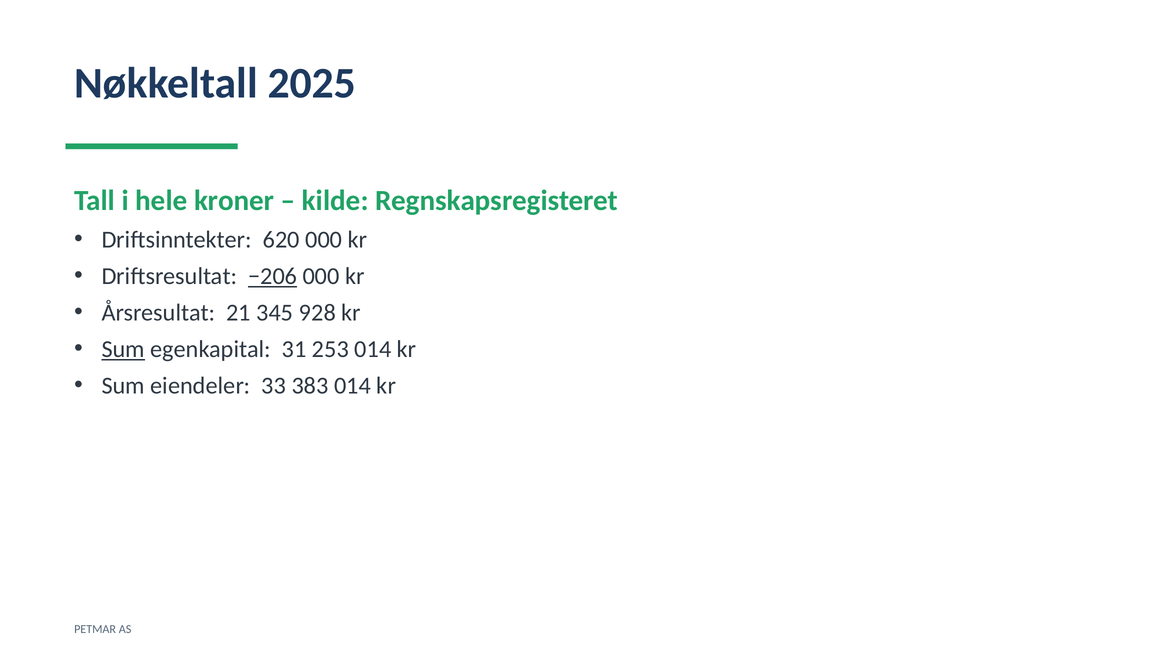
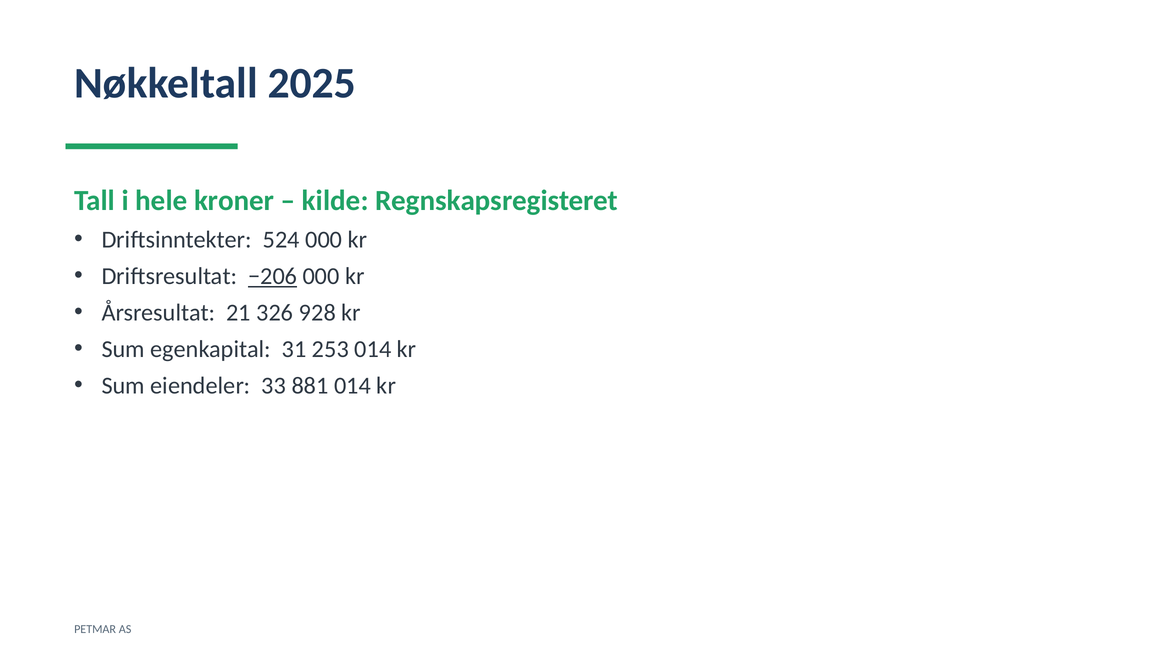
620: 620 -> 524 (281, 240)
345: 345 -> 326 (275, 313)
Sum underline: present -> none (123, 349)
383: 383 -> 881 (310, 386)
